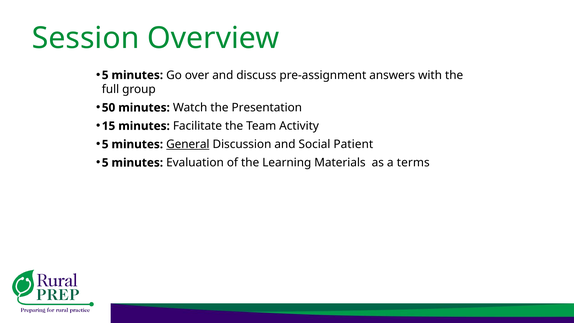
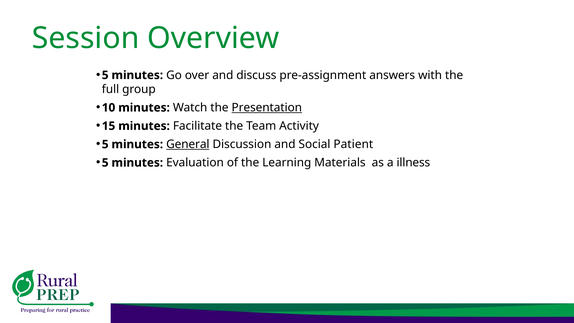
50: 50 -> 10 (109, 108)
Presentation underline: none -> present (267, 108)
terms: terms -> illness (413, 163)
